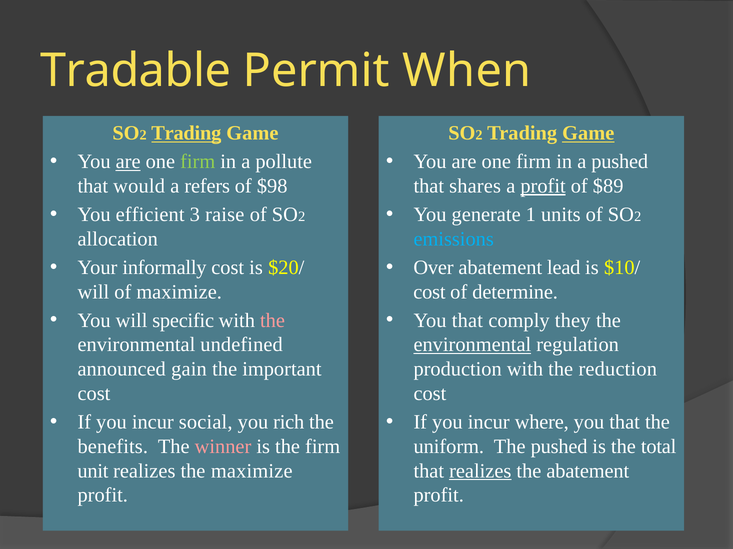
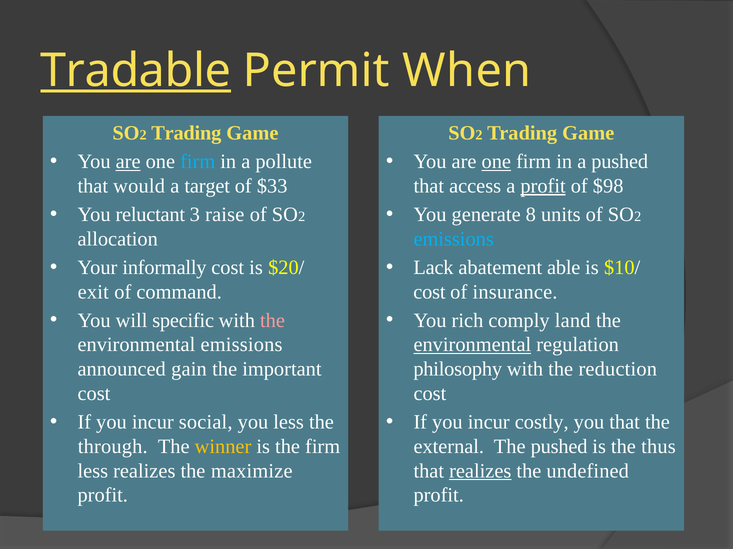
Tradable underline: none -> present (136, 71)
Trading underline: present -> none (186, 133)
Game underline: present -> none (588, 133)
firm colour: light green -> light blue (198, 162)
one underline: none -> present (496, 162)
refers: refers -> target (207, 186)
$98: $98 -> $33 (272, 186)
shares: shares -> access (475, 186)
$89: $89 -> $98 (608, 186)
efficient: efficient -> reluctant (150, 215)
1: 1 -> 8 (531, 215)
Over: Over -> Lack (433, 268)
lead: lead -> able (564, 268)
will: will -> exit (93, 292)
of maximize: maximize -> command (179, 292)
determine: determine -> insurance (515, 292)
that: that -> rich (467, 321)
they: they -> land (573, 321)
environmental undefined: undefined -> emissions (242, 345)
production: production -> philosophy (458, 370)
you rich: rich -> less (289, 423)
where: where -> costly (542, 423)
benefits: benefits -> through (113, 447)
winner colour: pink -> yellow (223, 447)
uniform: uniform -> external (449, 447)
total: total -> thus (658, 447)
unit: unit -> less (93, 471)
the abatement: abatement -> undefined (588, 471)
